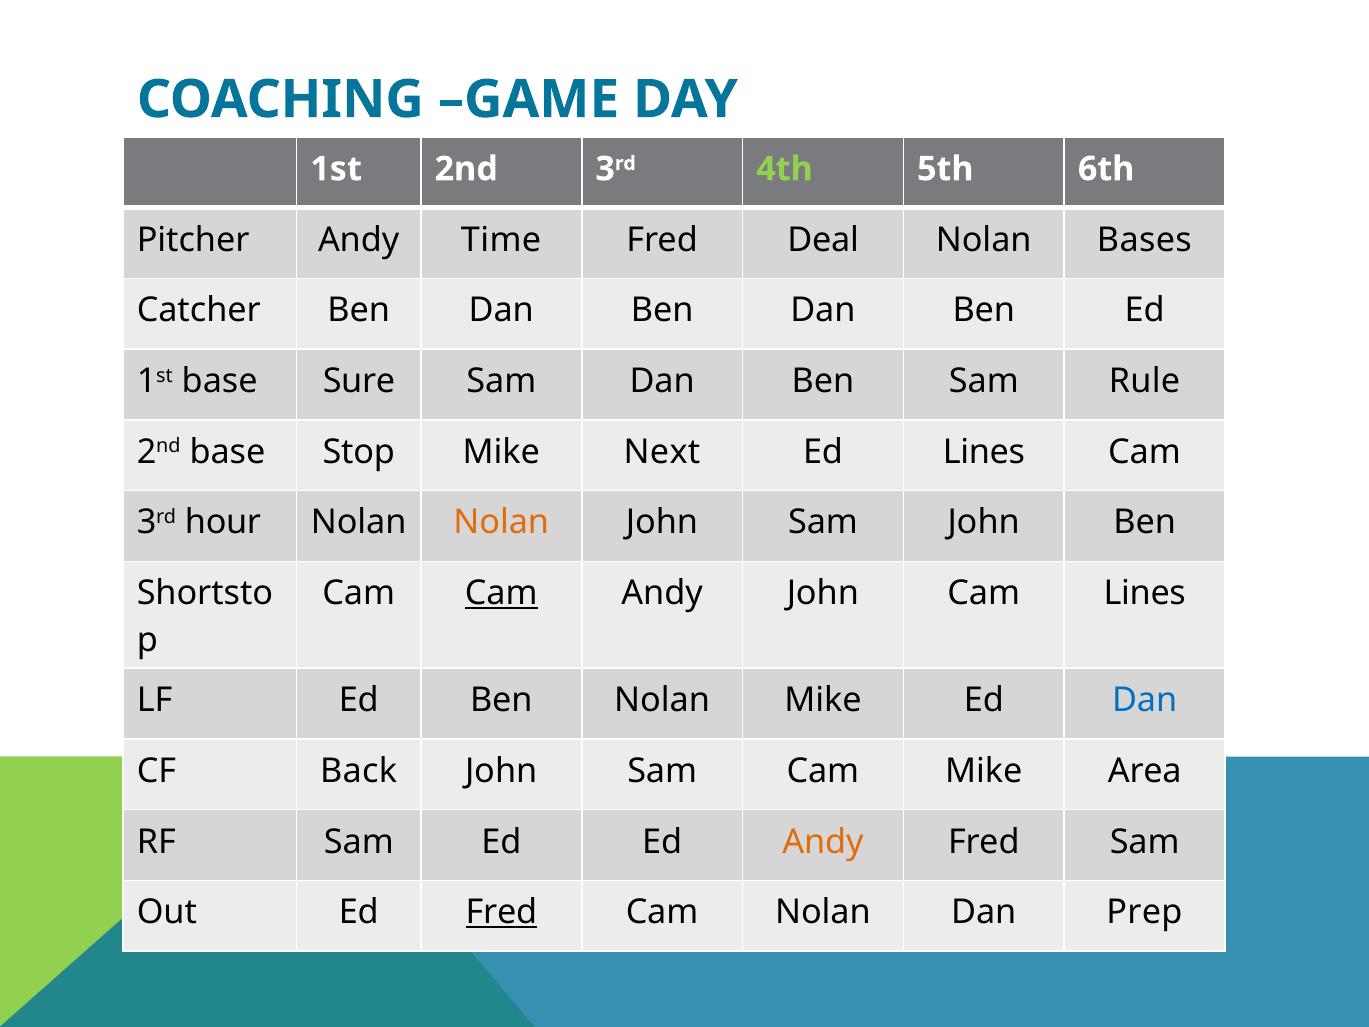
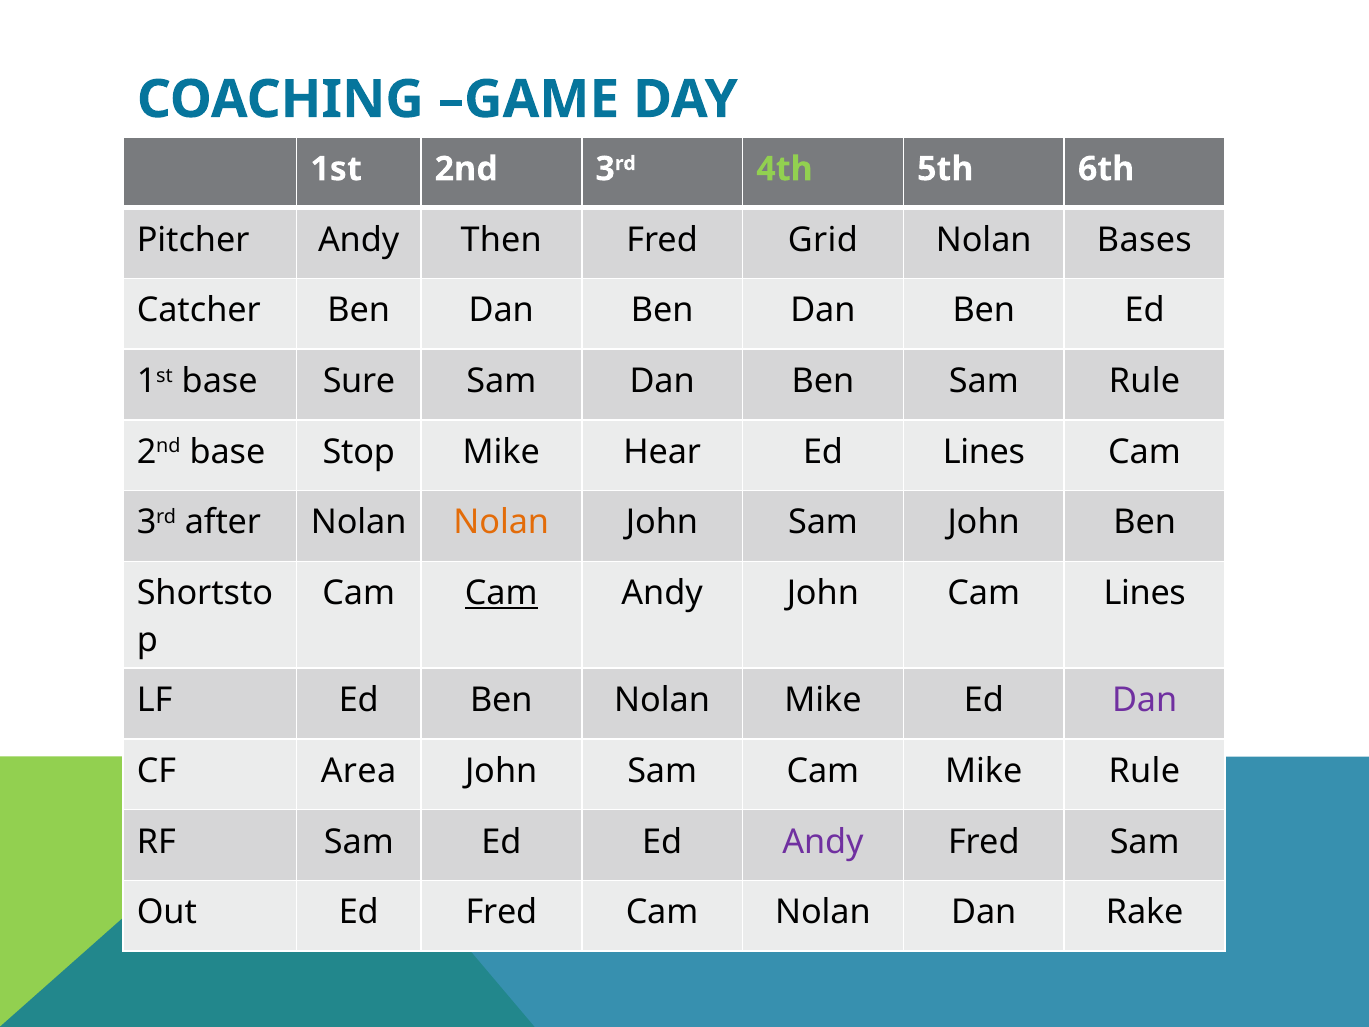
Time: Time -> Then (501, 240)
Deal: Deal -> Grid (823, 240)
Next: Next -> Hear (662, 452)
hour: hour -> after (223, 523)
Dan colour: blue -> purple (1145, 700)
Back: Back -> Area (359, 771)
Mike Area: Area -> Rule (1144, 771)
Andy colour: orange -> purple (823, 842)
Fred underline: present -> none (501, 912)
Prep: Prep -> Rake (1145, 912)
